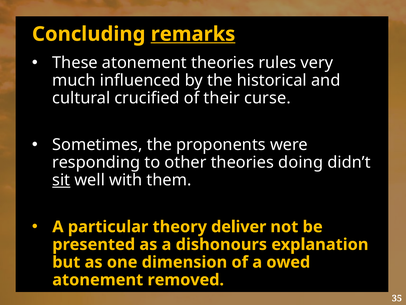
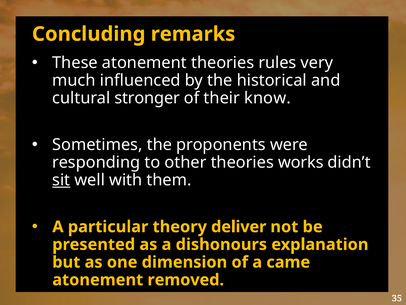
remarks underline: present -> none (193, 34)
crucified: crucified -> stronger (147, 98)
curse: curse -> know (267, 98)
doing: doing -> works (301, 162)
owed: owed -> came (288, 262)
